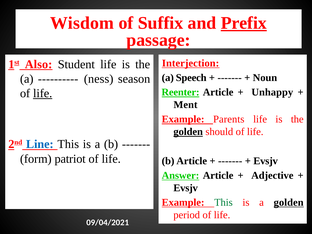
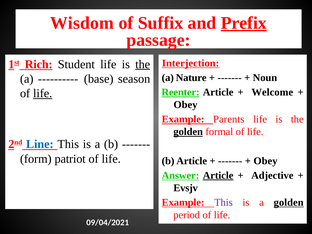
Also: Also -> Rich (39, 64)
the underline: none -> present (143, 64)
Speech: Speech -> Nature (191, 78)
ness: ness -> base (99, 79)
Unhappy: Unhappy -> Welcome (272, 92)
Ment: Ment -> Obey (186, 105)
should: should -> formal (219, 132)
Evsjv: Evsjv -> Obey (265, 161)
Article underline: none -> present (218, 175)
This colour: green -> purple (223, 202)
